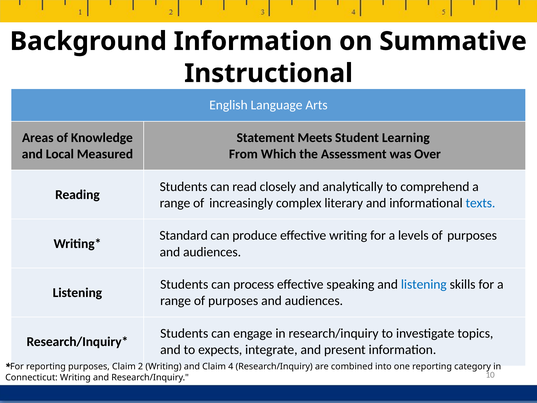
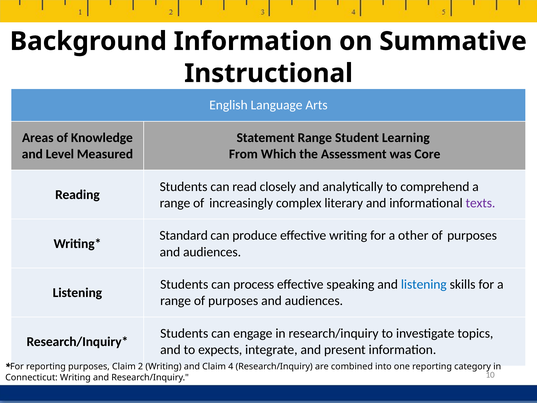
Statement Meets: Meets -> Range (315, 138)
Local: Local -> Level (60, 154)
Over: Over -> Core (427, 154)
texts colour: blue -> purple (480, 203)
levels: levels -> other (413, 235)
